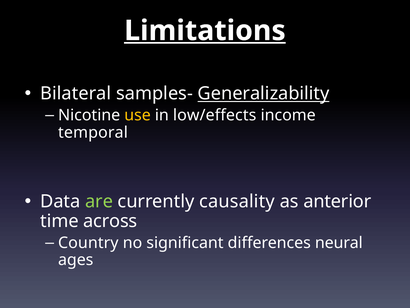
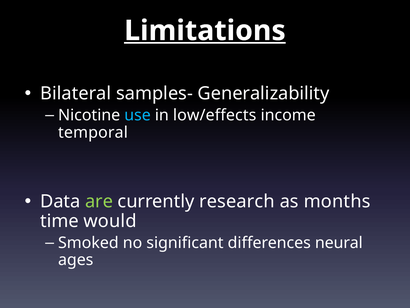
Generalizability underline: present -> none (264, 93)
use colour: yellow -> light blue (138, 115)
causality: causality -> research (237, 201)
anterior: anterior -> months (337, 201)
across: across -> would (110, 221)
Country: Country -> Smoked (88, 242)
